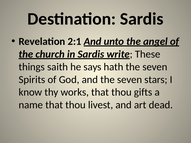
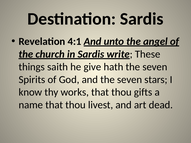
2:1: 2:1 -> 4:1 (74, 41)
says: says -> give (92, 67)
